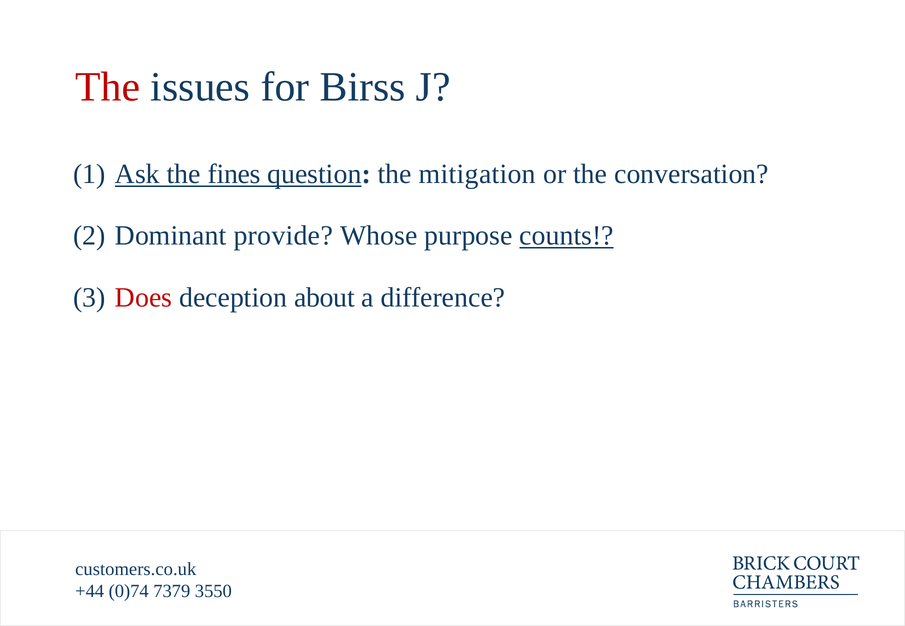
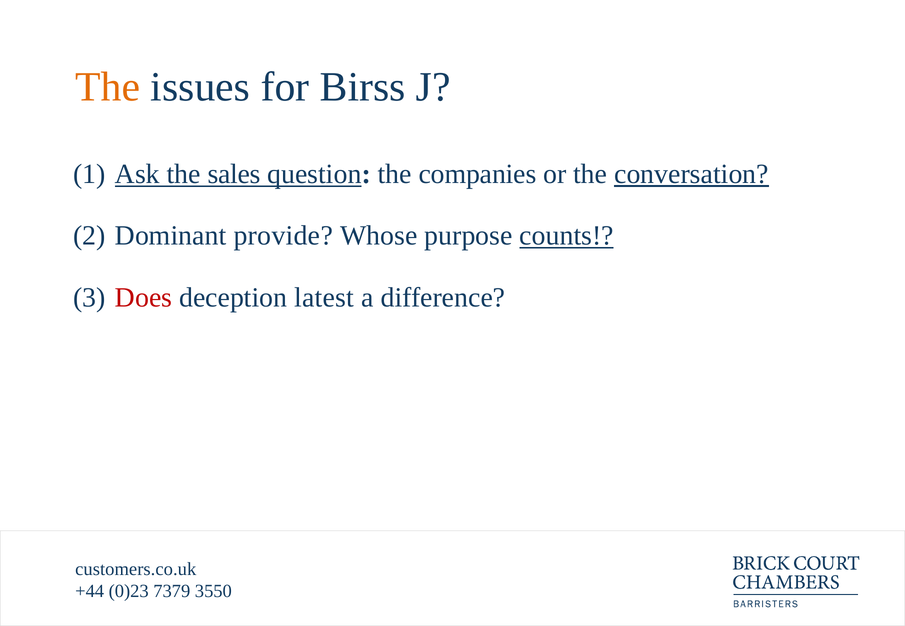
The colour: red -> orange (108, 87)
fines: fines -> sales (234, 174)
mitigation: mitigation -> companies (478, 174)
conversation underline: none -> present (691, 174)
about: about -> latest (324, 298)
0)74: 0)74 -> 0)23 (129, 592)
